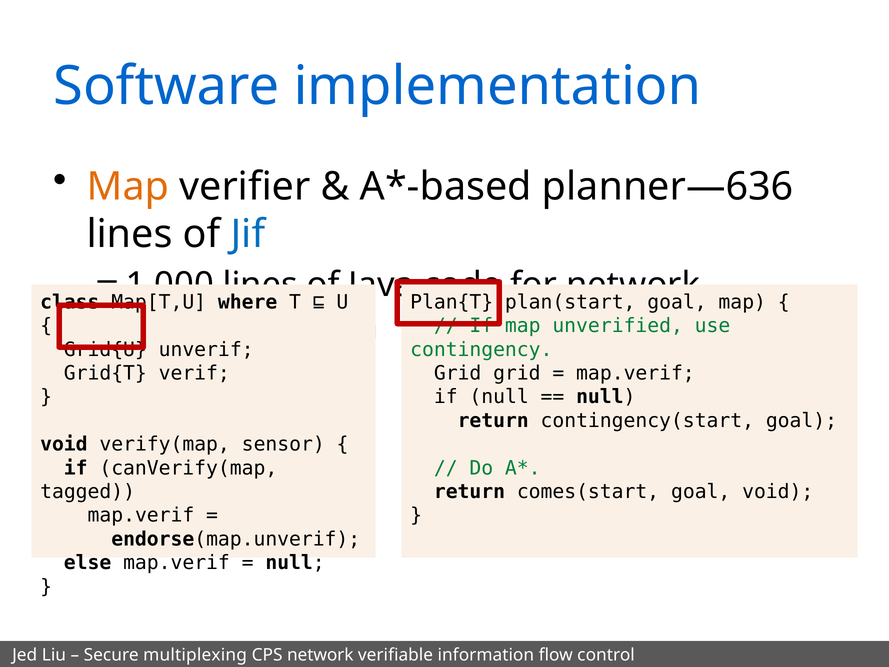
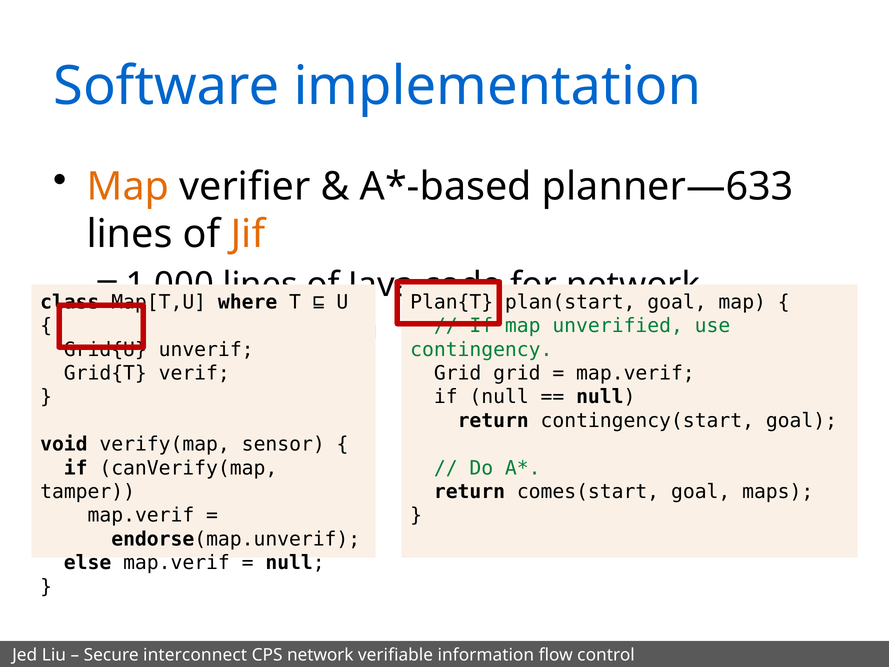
planner—636: planner—636 -> planner—633 (668, 186)
Jif colour: blue -> orange (248, 234)
tagged: tagged -> tamper (88, 492)
goal void: void -> maps (778, 492)
multiplexing: multiplexing -> interconnect (195, 655)
